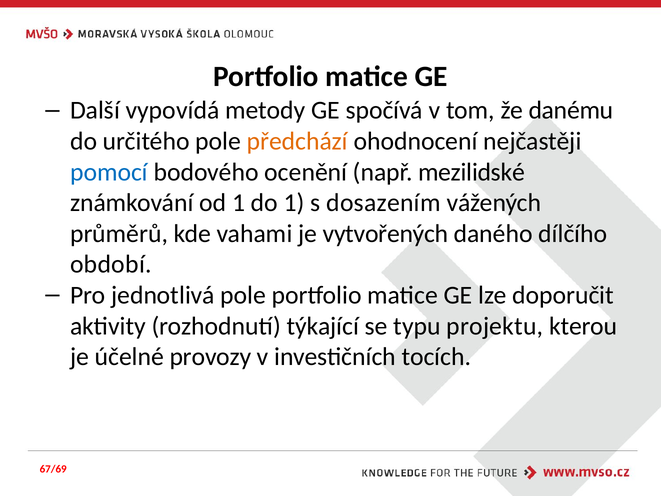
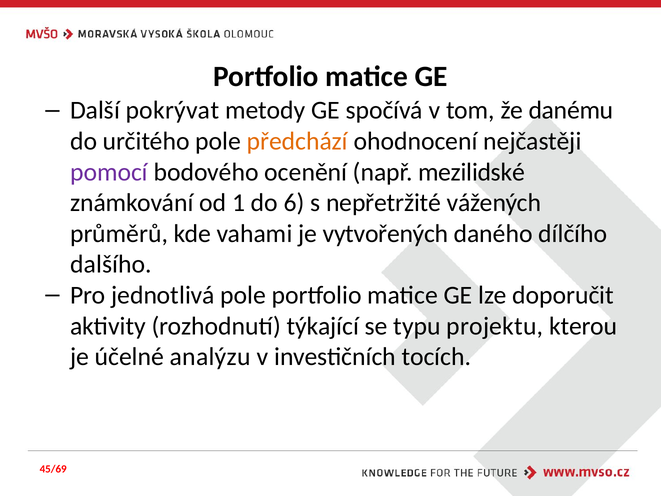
vypovídá: vypovídá -> pokrývat (172, 110)
pomocí colour: blue -> purple (109, 172)
do 1: 1 -> 6 (294, 203)
dosazením: dosazením -> nepřetržité (384, 203)
období: období -> dalšího (111, 264)
provozy: provozy -> analýzu (210, 357)
67/69: 67/69 -> 45/69 (53, 469)
